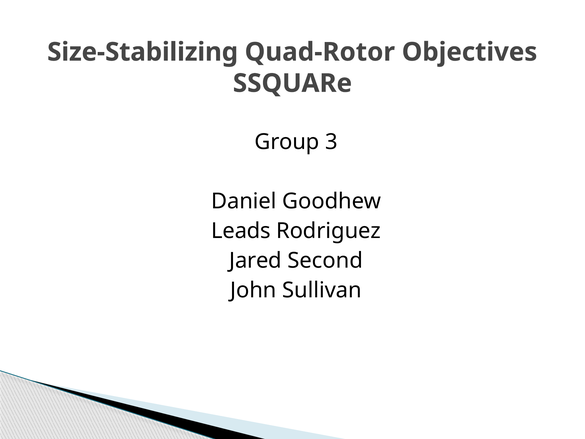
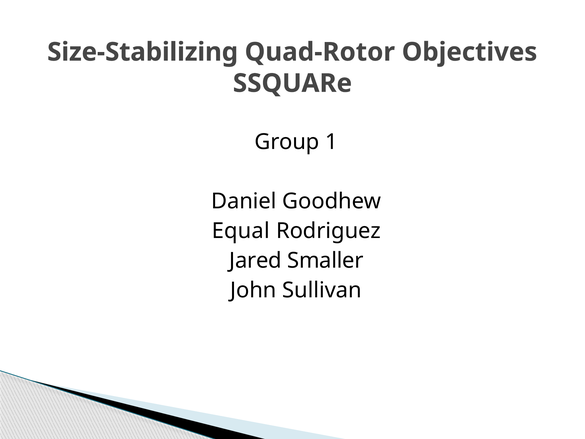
3: 3 -> 1 (331, 142)
Leads: Leads -> Equal (241, 231)
Second: Second -> Smaller (325, 260)
